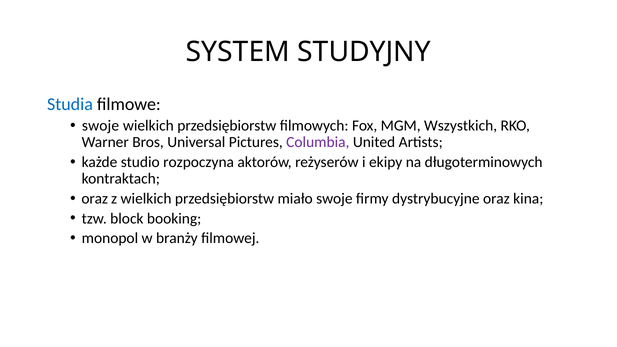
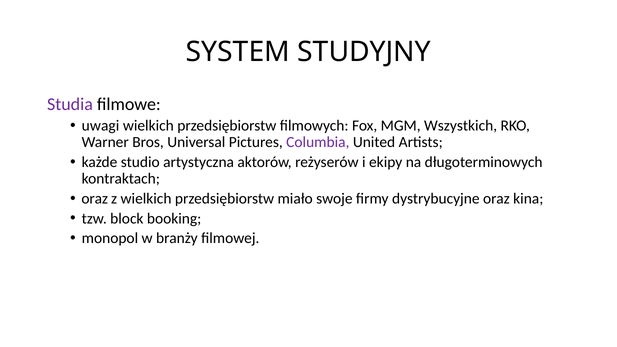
Studia colour: blue -> purple (70, 104)
swoje: swoje -> uwagi (101, 126)
rozpoczyna: rozpoczyna -> artystyczna (199, 162)
